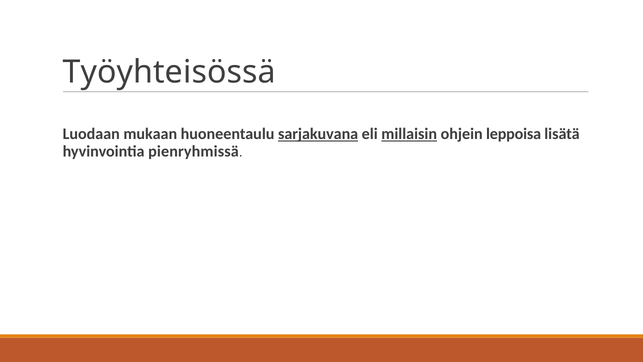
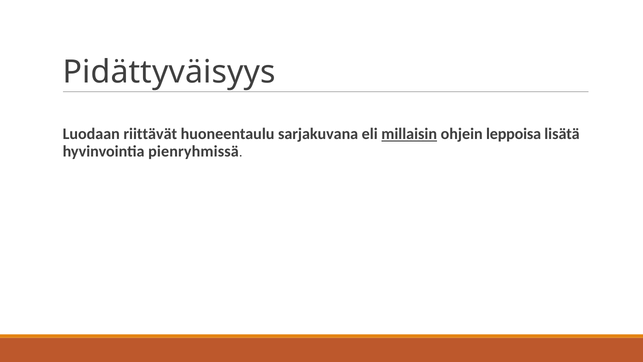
Työyhteisössä: Työyhteisössä -> Pidättyväisyys (169, 72)
mukaan: mukaan -> riittävät (150, 134)
sarjakuvana underline: present -> none (318, 134)
